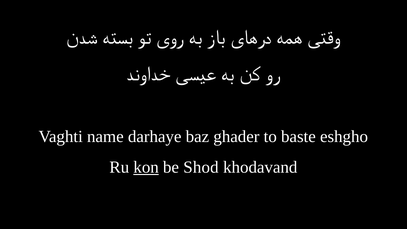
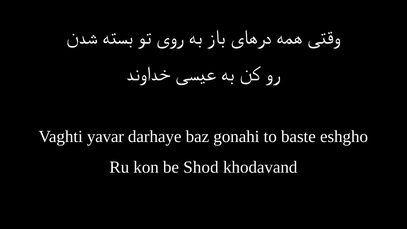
name: name -> yavar (105, 137)
ghader: ghader -> gonahi (236, 137)
kon underline: present -> none (146, 167)
